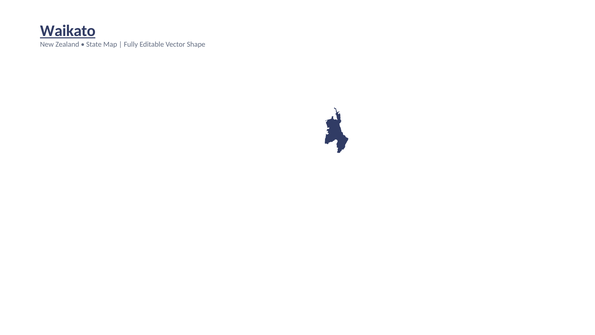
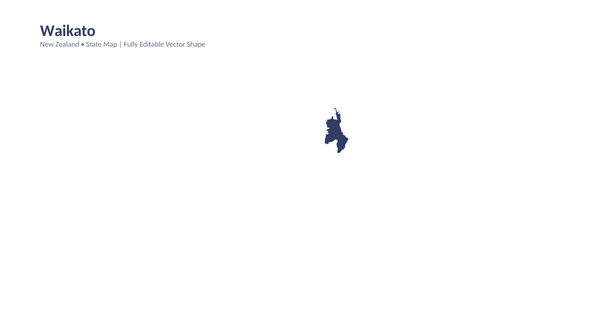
Waikato underline: present -> none (68, 31)
